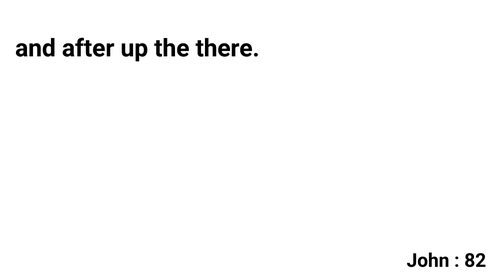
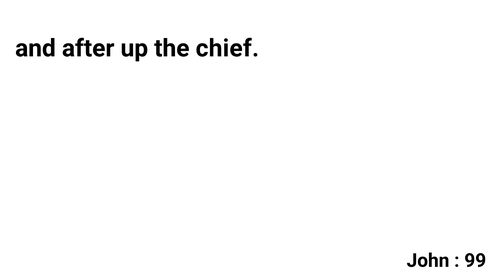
there: there -> chief (227, 48)
82: 82 -> 99 (475, 261)
